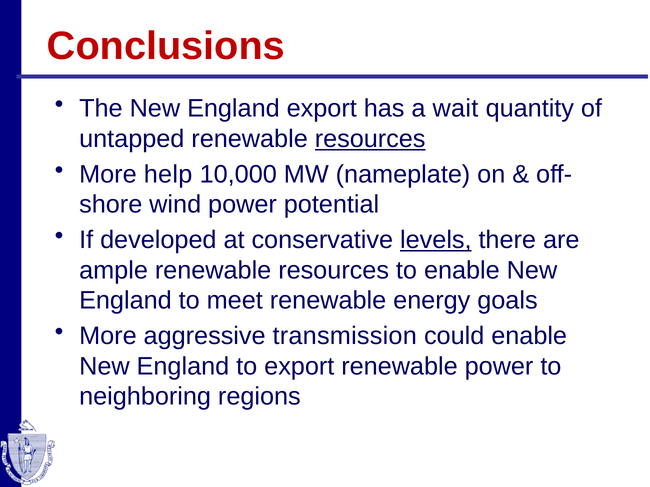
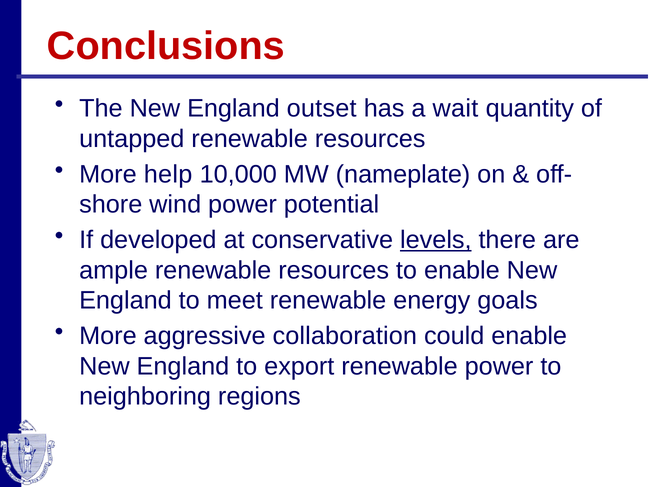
England export: export -> outset (322, 109)
resources underline: present -> none (370, 139)
transmission: transmission -> collaboration (345, 336)
